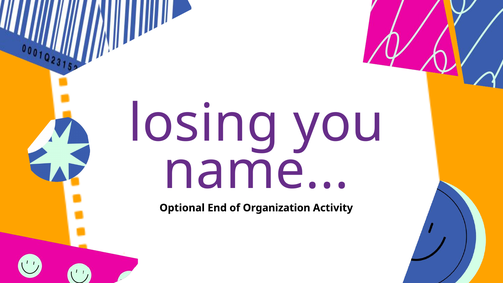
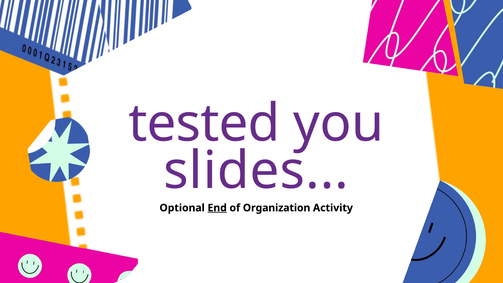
losing: losing -> tested (204, 124)
name: name -> slides (256, 171)
End underline: none -> present (217, 208)
